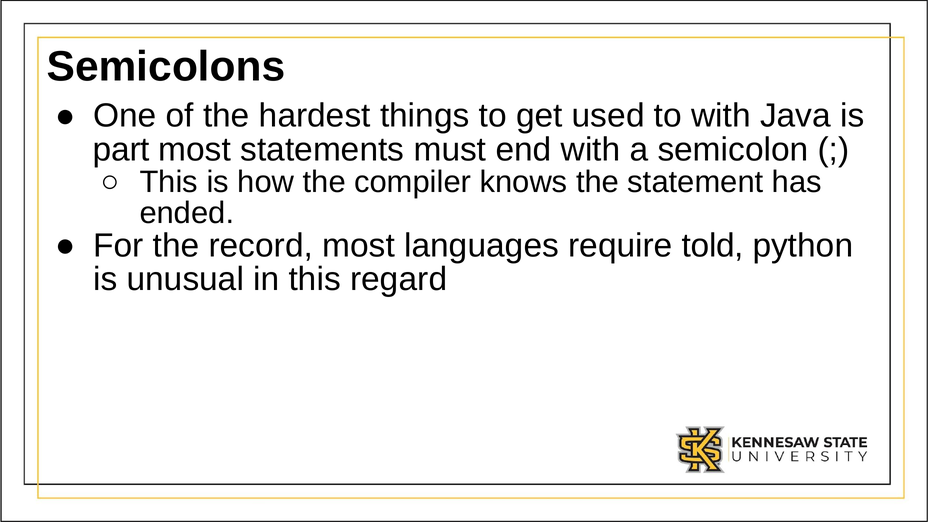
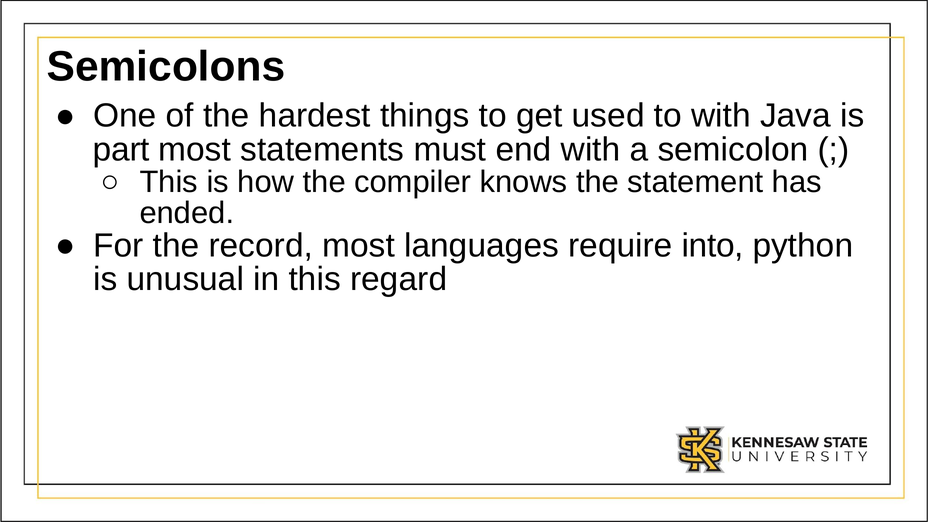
told: told -> into (713, 245)
